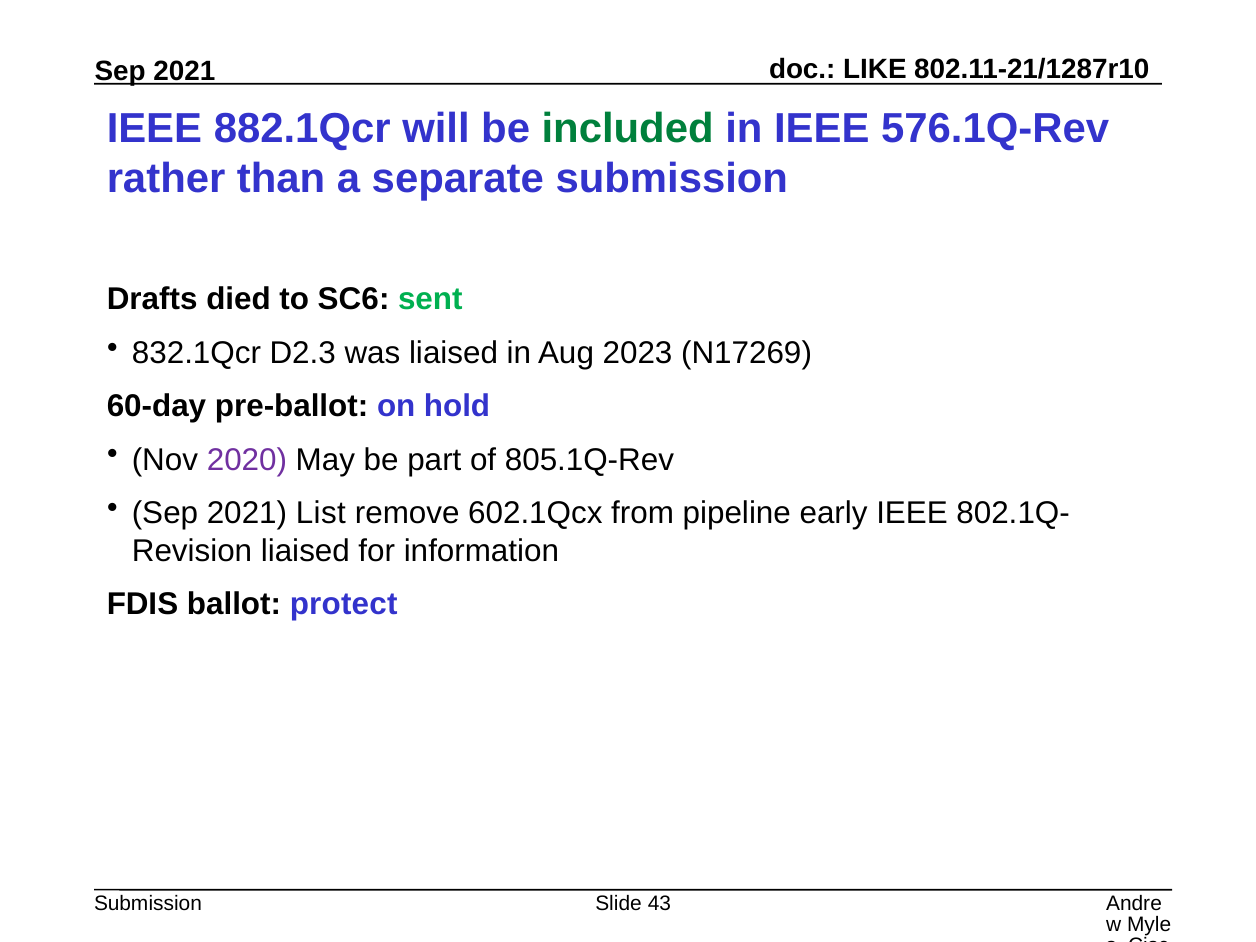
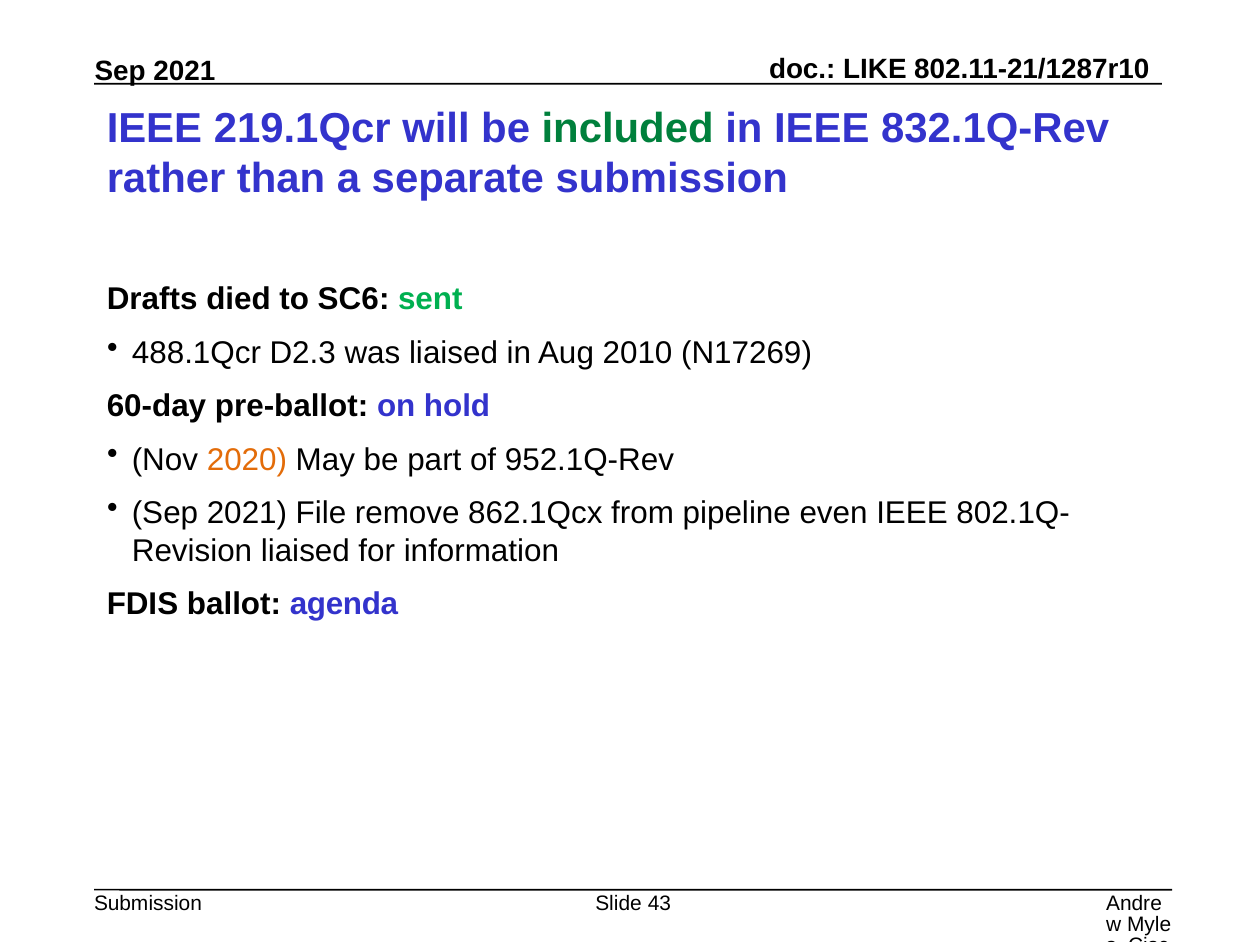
882.1Qcr: 882.1Qcr -> 219.1Qcr (302, 129)
576.1Q-Rev: 576.1Q-Rev -> 832.1Q-Rev (995, 129)
832.1Qcr: 832.1Qcr -> 488.1Qcr (196, 353)
2023: 2023 -> 2010 (638, 353)
2020 colour: purple -> orange (247, 460)
805.1Q-Rev: 805.1Q-Rev -> 952.1Q-Rev (589, 460)
List: List -> File (321, 513)
602.1Qcx: 602.1Qcx -> 862.1Qcx (535, 513)
early: early -> even (834, 513)
protect: protect -> agenda (344, 604)
